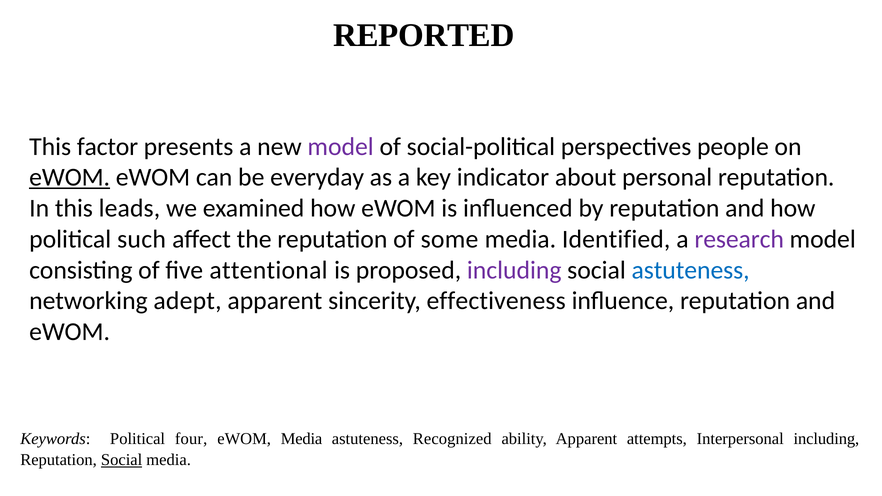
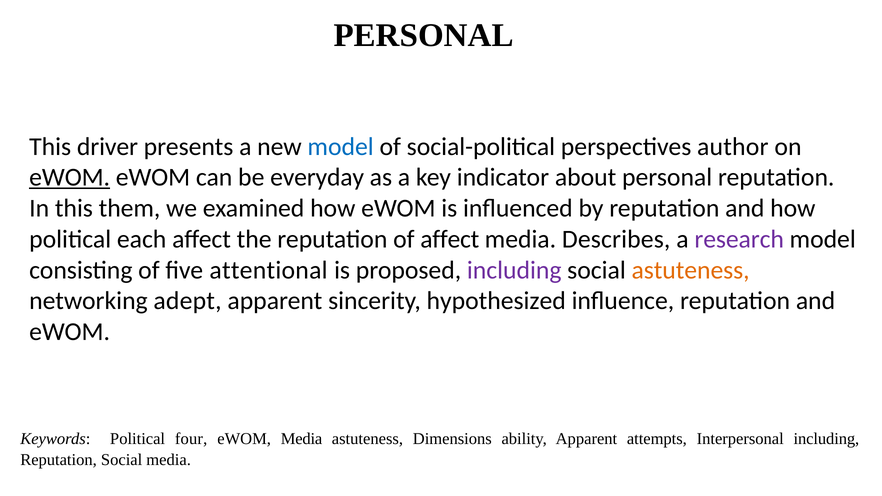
REPORTED: REPORTED -> PERSONAL (424, 35)
factor: factor -> driver (107, 147)
model colour: purple -> blue (341, 147)
people: people -> author (733, 147)
leads: leads -> them (130, 208)
such: such -> each (142, 239)
of some: some -> affect (450, 239)
Identified: Identified -> Describes (616, 239)
astuteness colour: blue -> orange (691, 270)
effectiveness: effectiveness -> hypothesized (496, 301)
Recognized: Recognized -> Dimensions (452, 439)
Social underline: present -> none (122, 460)
